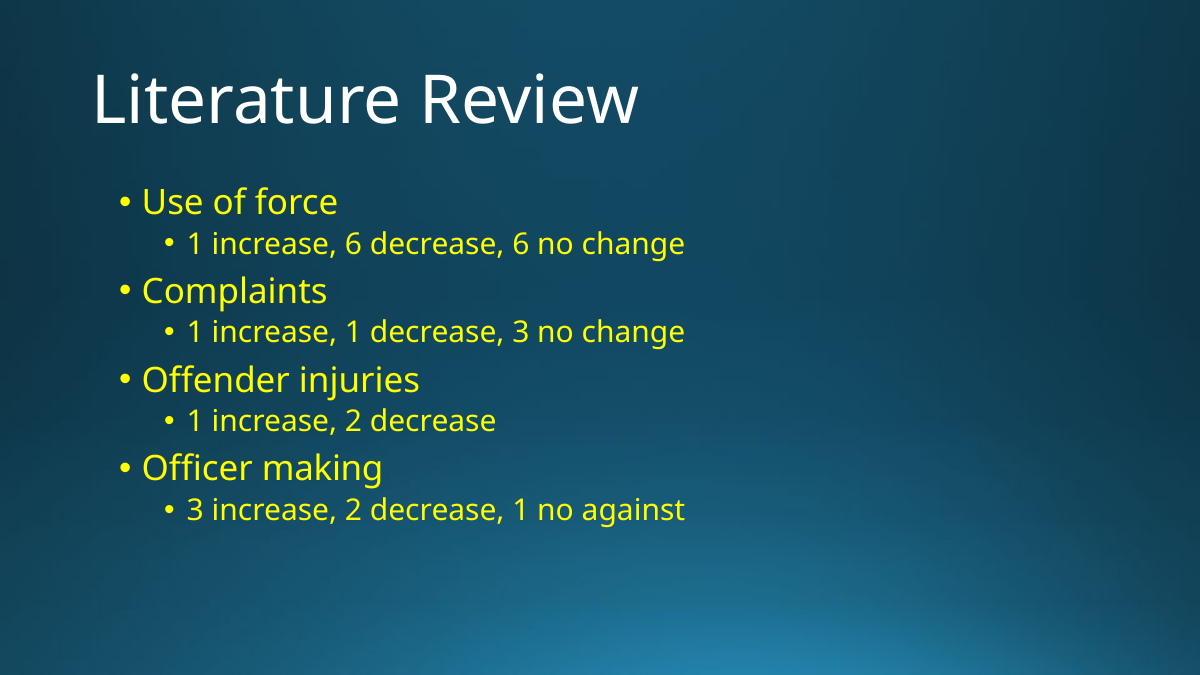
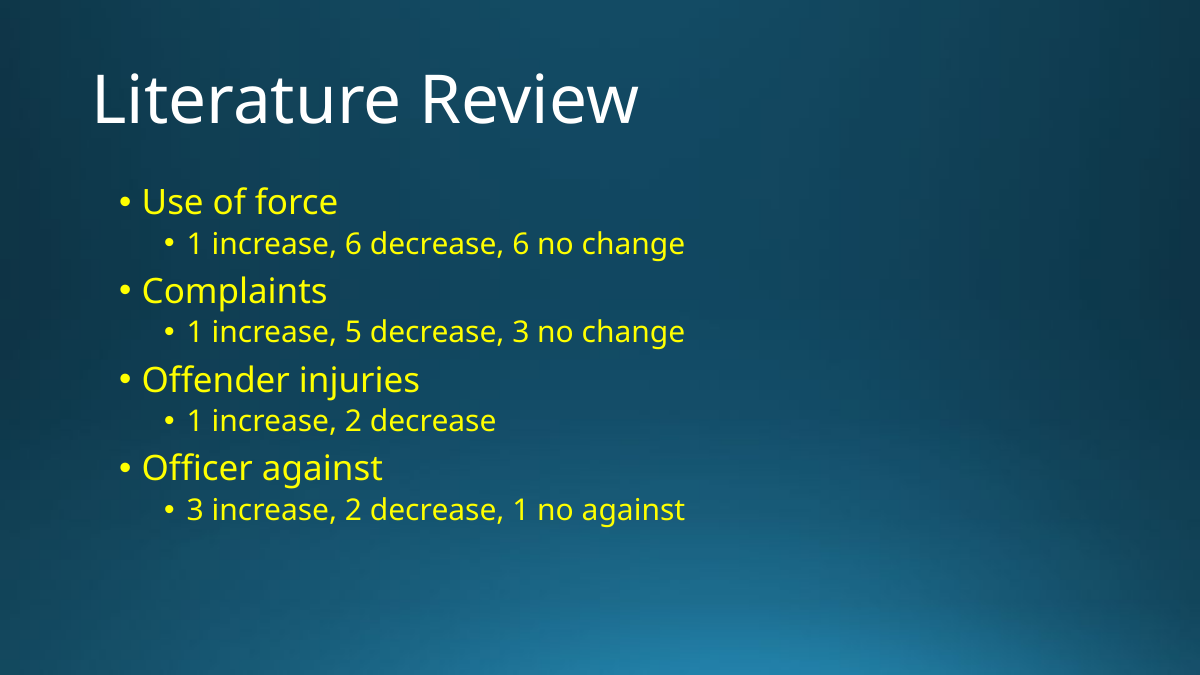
increase 1: 1 -> 5 (354, 333)
Officer making: making -> against (323, 469)
